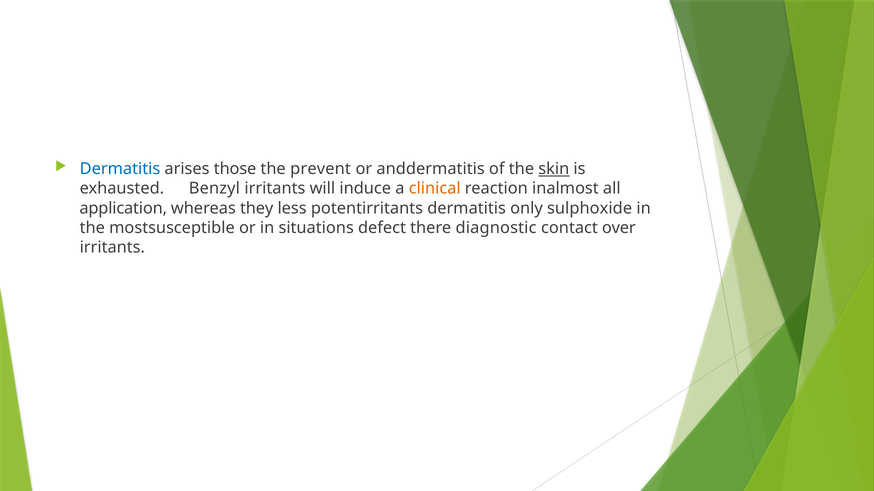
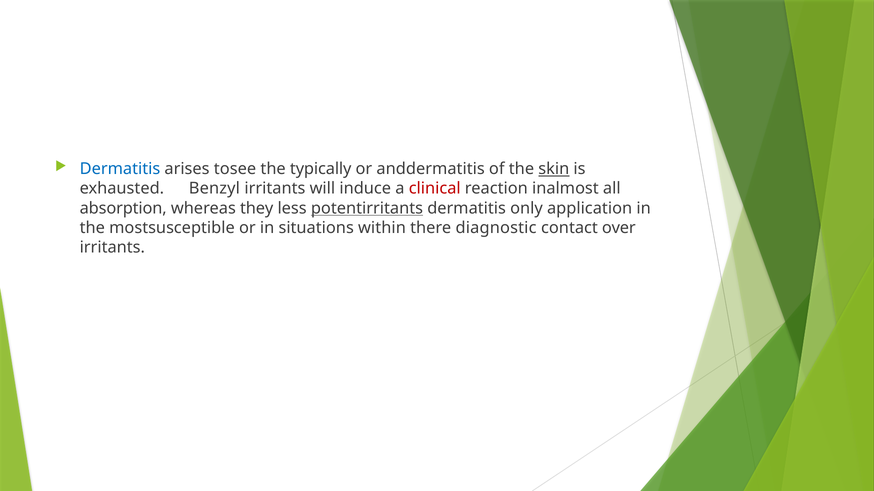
those: those -> tosee (235, 169)
prevent: prevent -> typically (321, 169)
clinical colour: orange -> red (435, 189)
application: application -> absorption (123, 208)
potentirritants underline: none -> present (367, 208)
sulphoxide: sulphoxide -> application (590, 208)
defect: defect -> within (382, 228)
